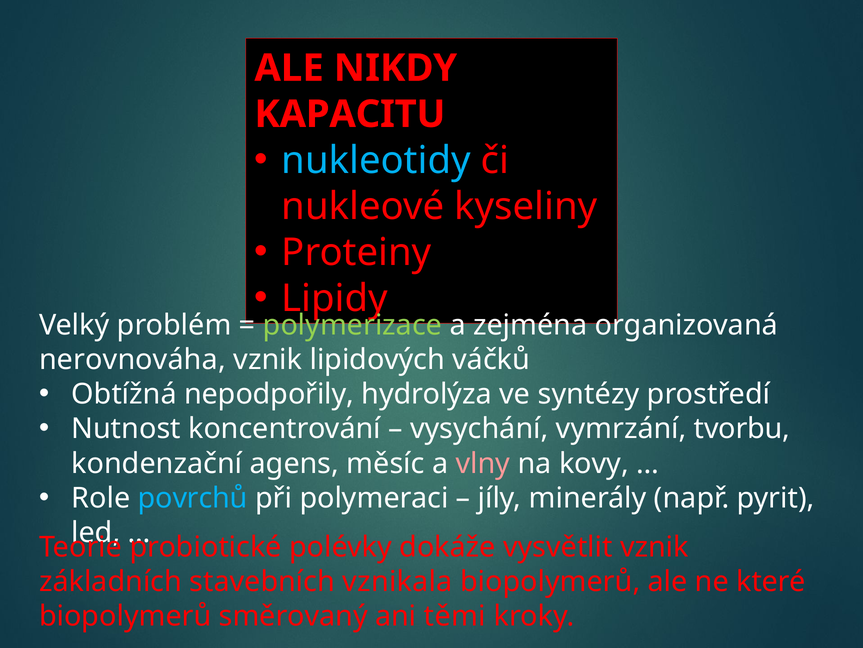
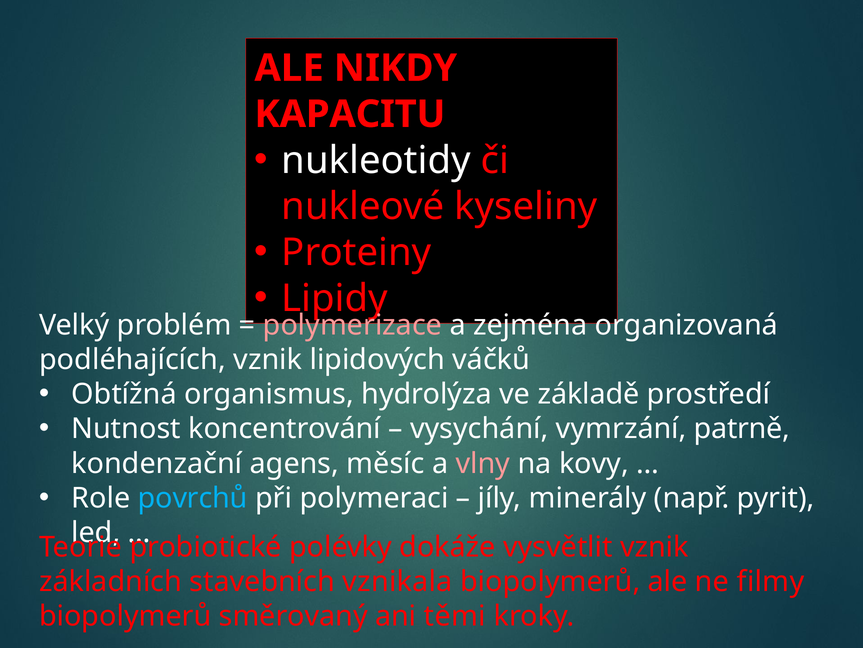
nukleotidy colour: light blue -> white (376, 160)
polymerizace colour: light green -> pink (352, 325)
nerovnováha: nerovnováha -> podléhajících (132, 359)
nepodpořily: nepodpořily -> organismus (269, 394)
syntézy: syntézy -> základě (589, 394)
tvorbu: tvorbu -> patrně (742, 428)
které: které -> filmy (771, 581)
